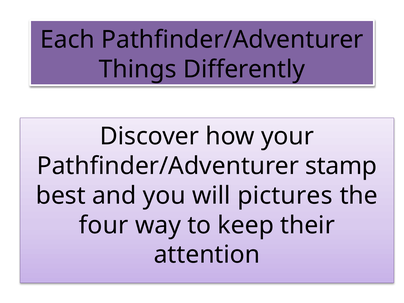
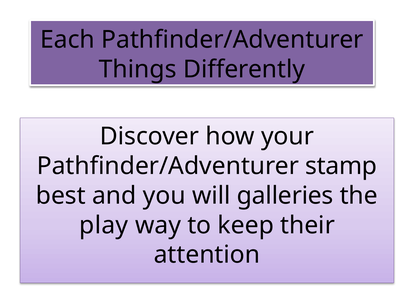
pictures: pictures -> galleries (285, 196)
four: four -> play (104, 225)
